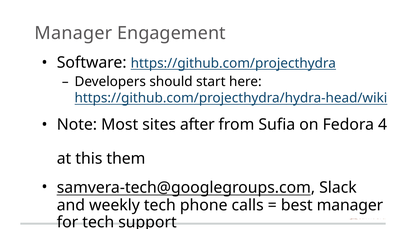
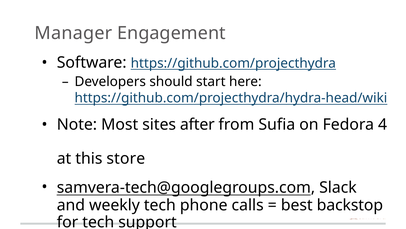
them: them -> store (126, 158)
best manager: manager -> backstop (350, 205)
